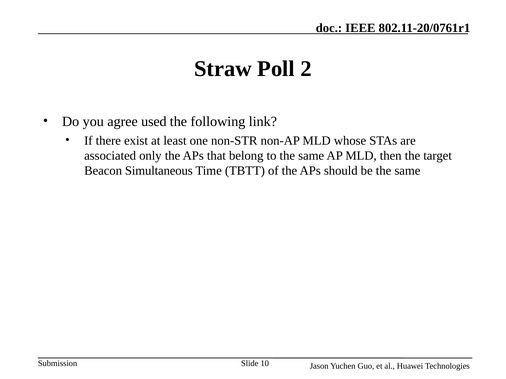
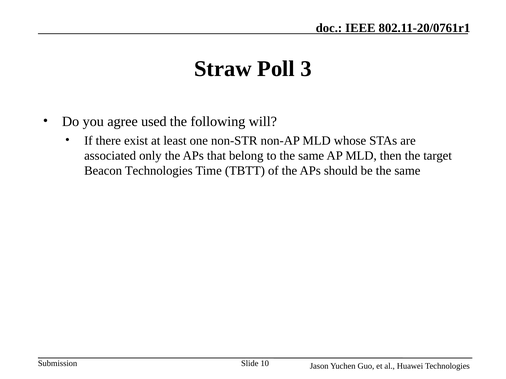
2: 2 -> 3 (306, 69)
link: link -> will (263, 122)
Beacon Simultaneous: Simultaneous -> Technologies (159, 171)
